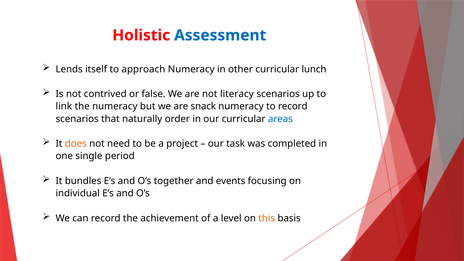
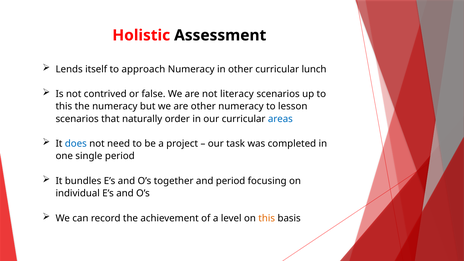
Assessment colour: blue -> black (220, 35)
link: link -> this (64, 106)
are snack: snack -> other (203, 106)
to record: record -> lesson (293, 106)
does colour: orange -> blue (76, 144)
and events: events -> period (231, 181)
